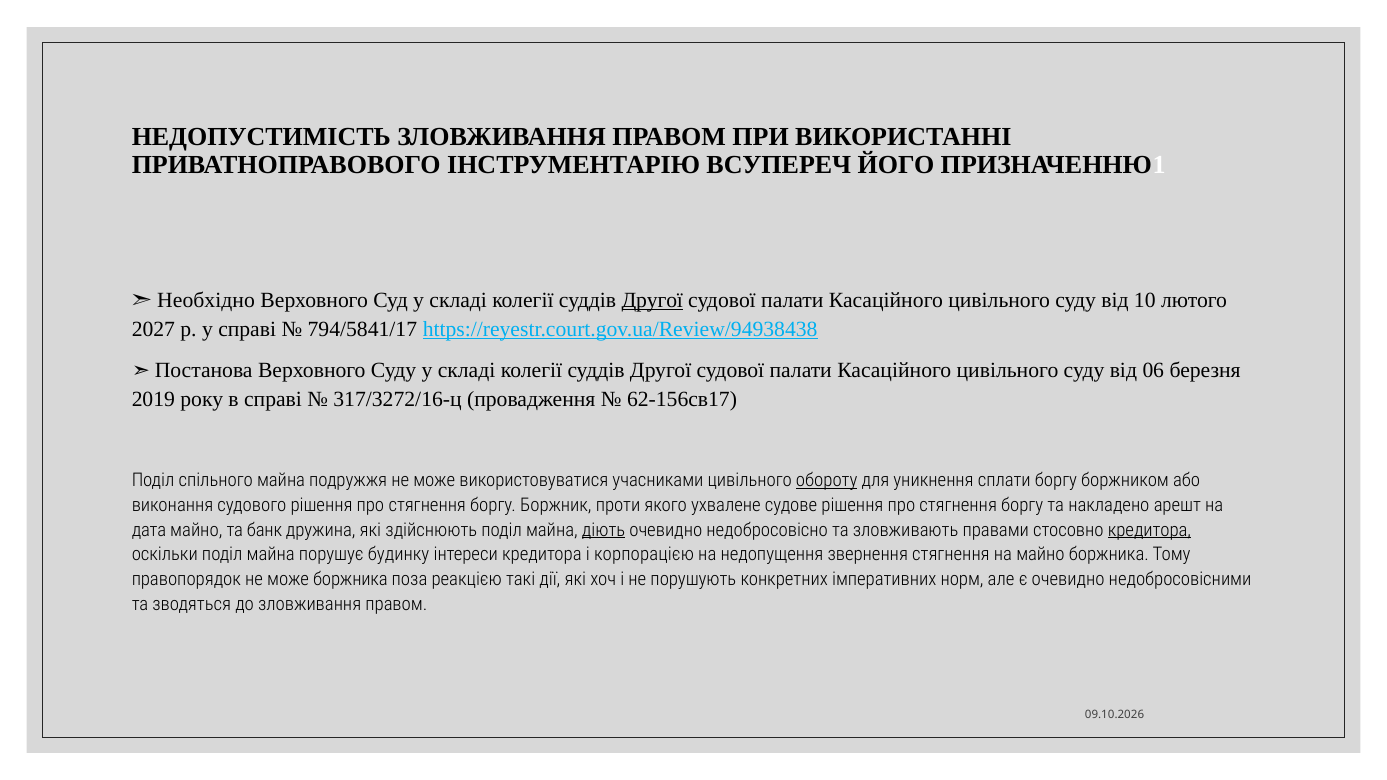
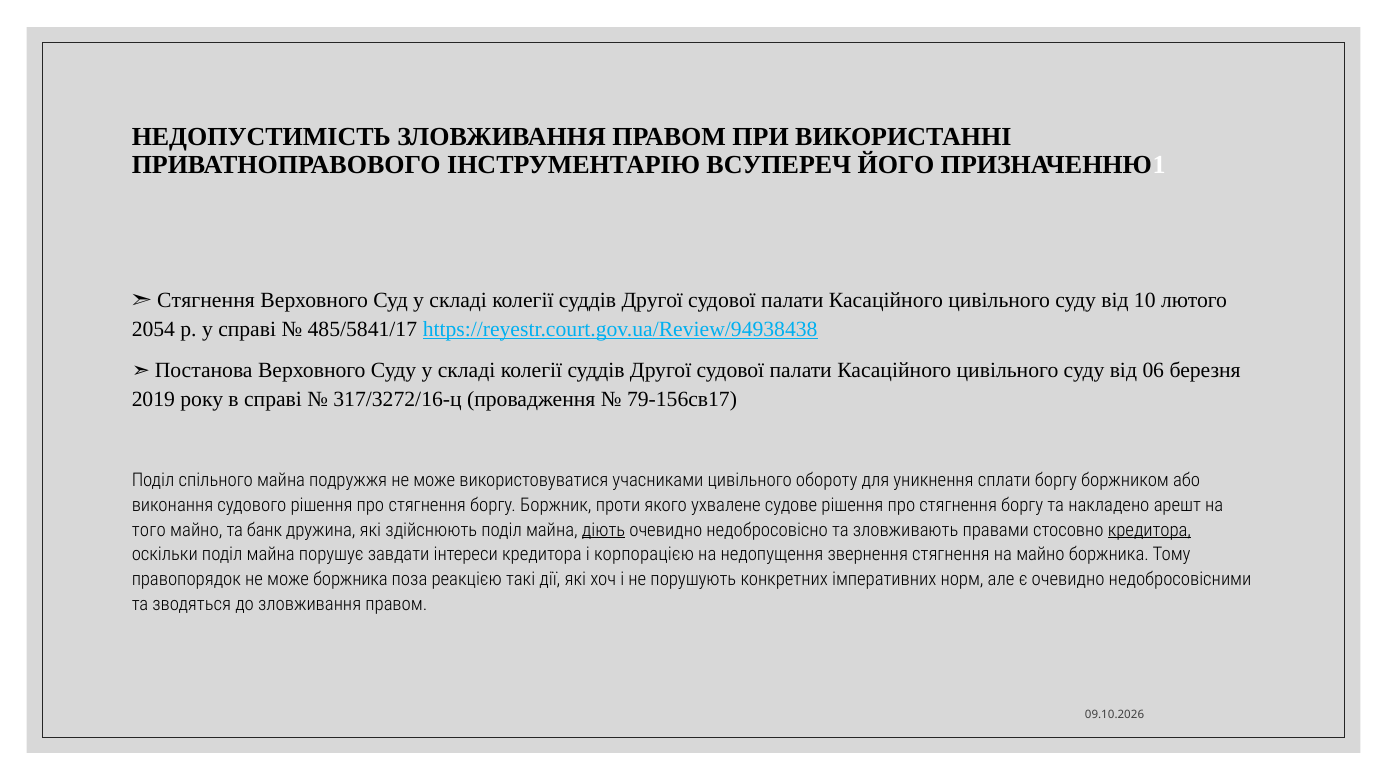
Необхідно: Необхідно -> Стягнення (206, 301)
Другої underline: present -> none (652, 301)
2027: 2027 -> 2054 (153, 329)
794/5841/17: 794/5841/17 -> 485/5841/17 (362, 329)
62-156св17: 62-156св17 -> 79-156св17 (682, 399)
обороту underline: present -> none (827, 480)
дата: дата -> того (149, 530)
будинку: будинку -> завдати (399, 555)
